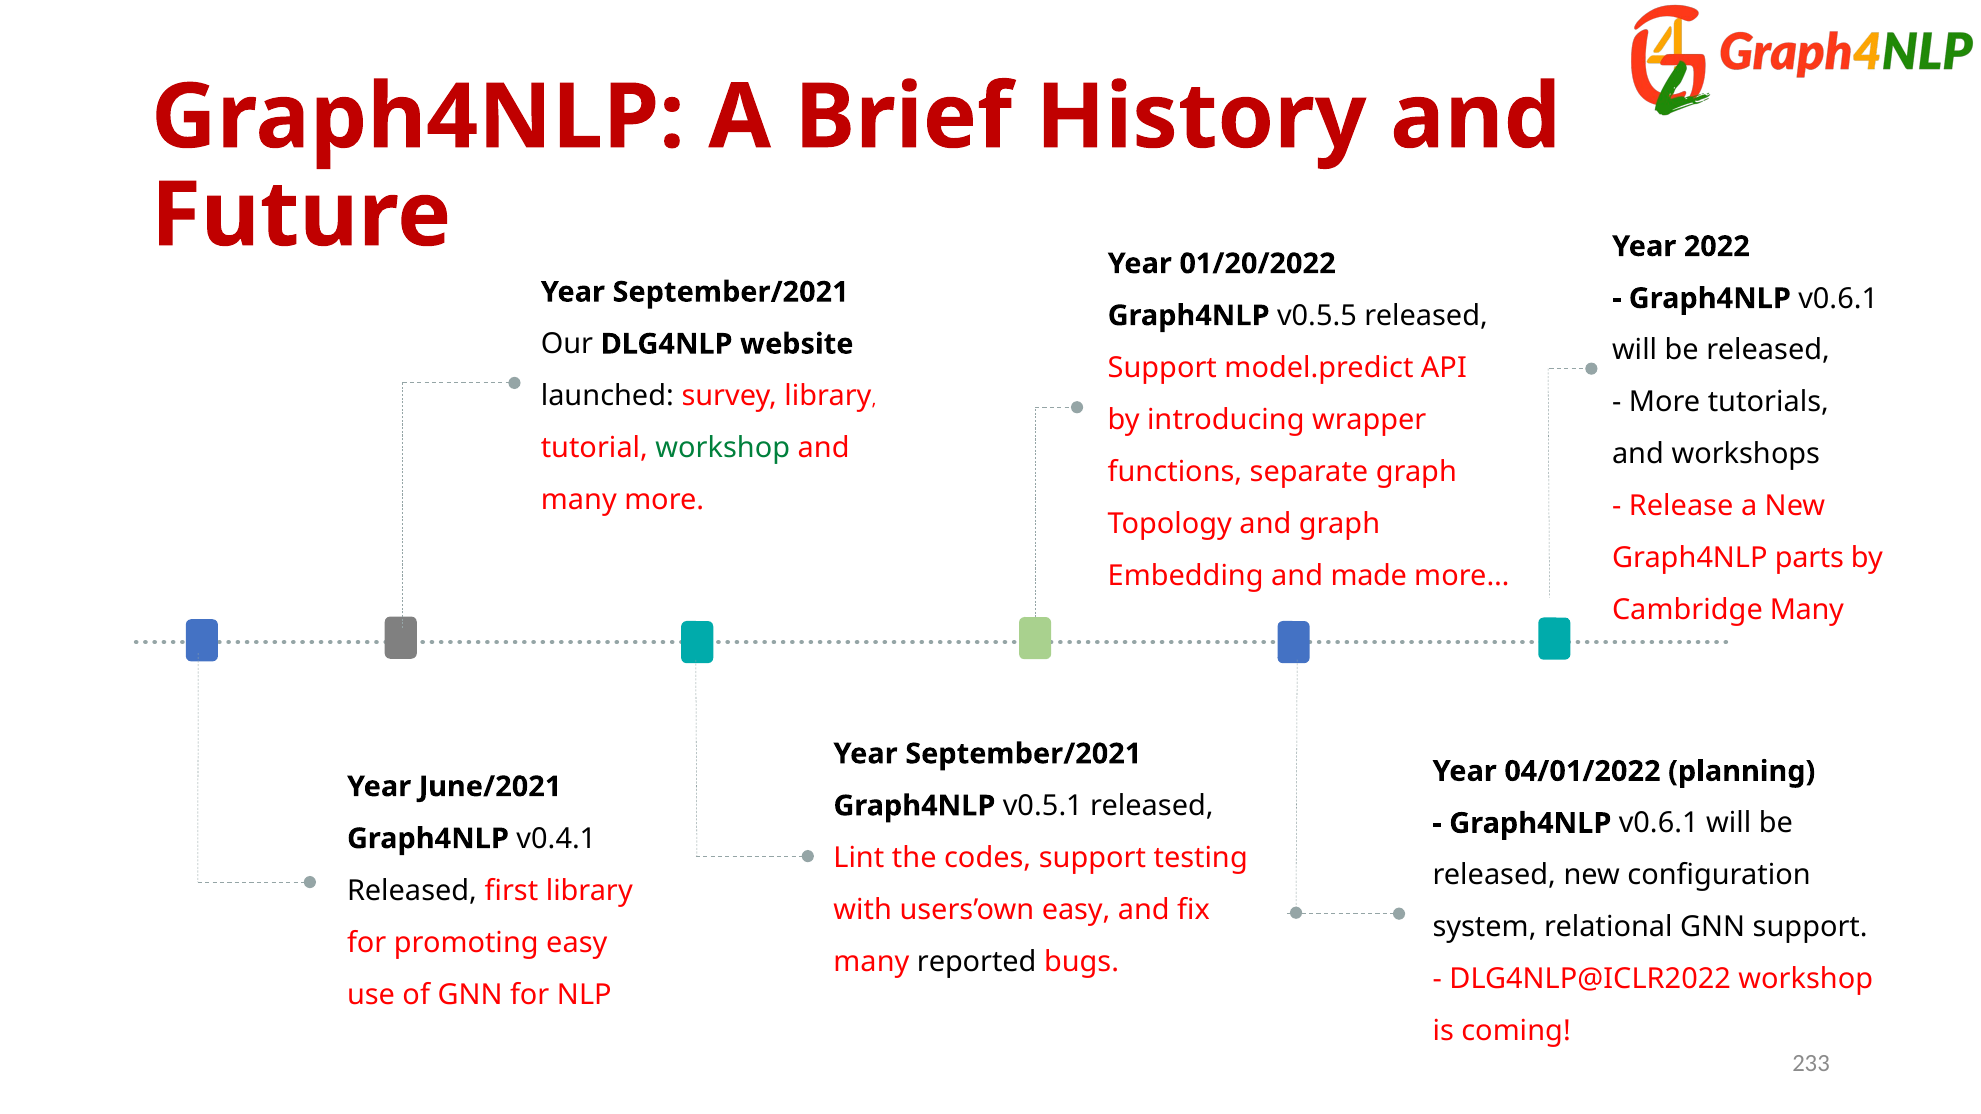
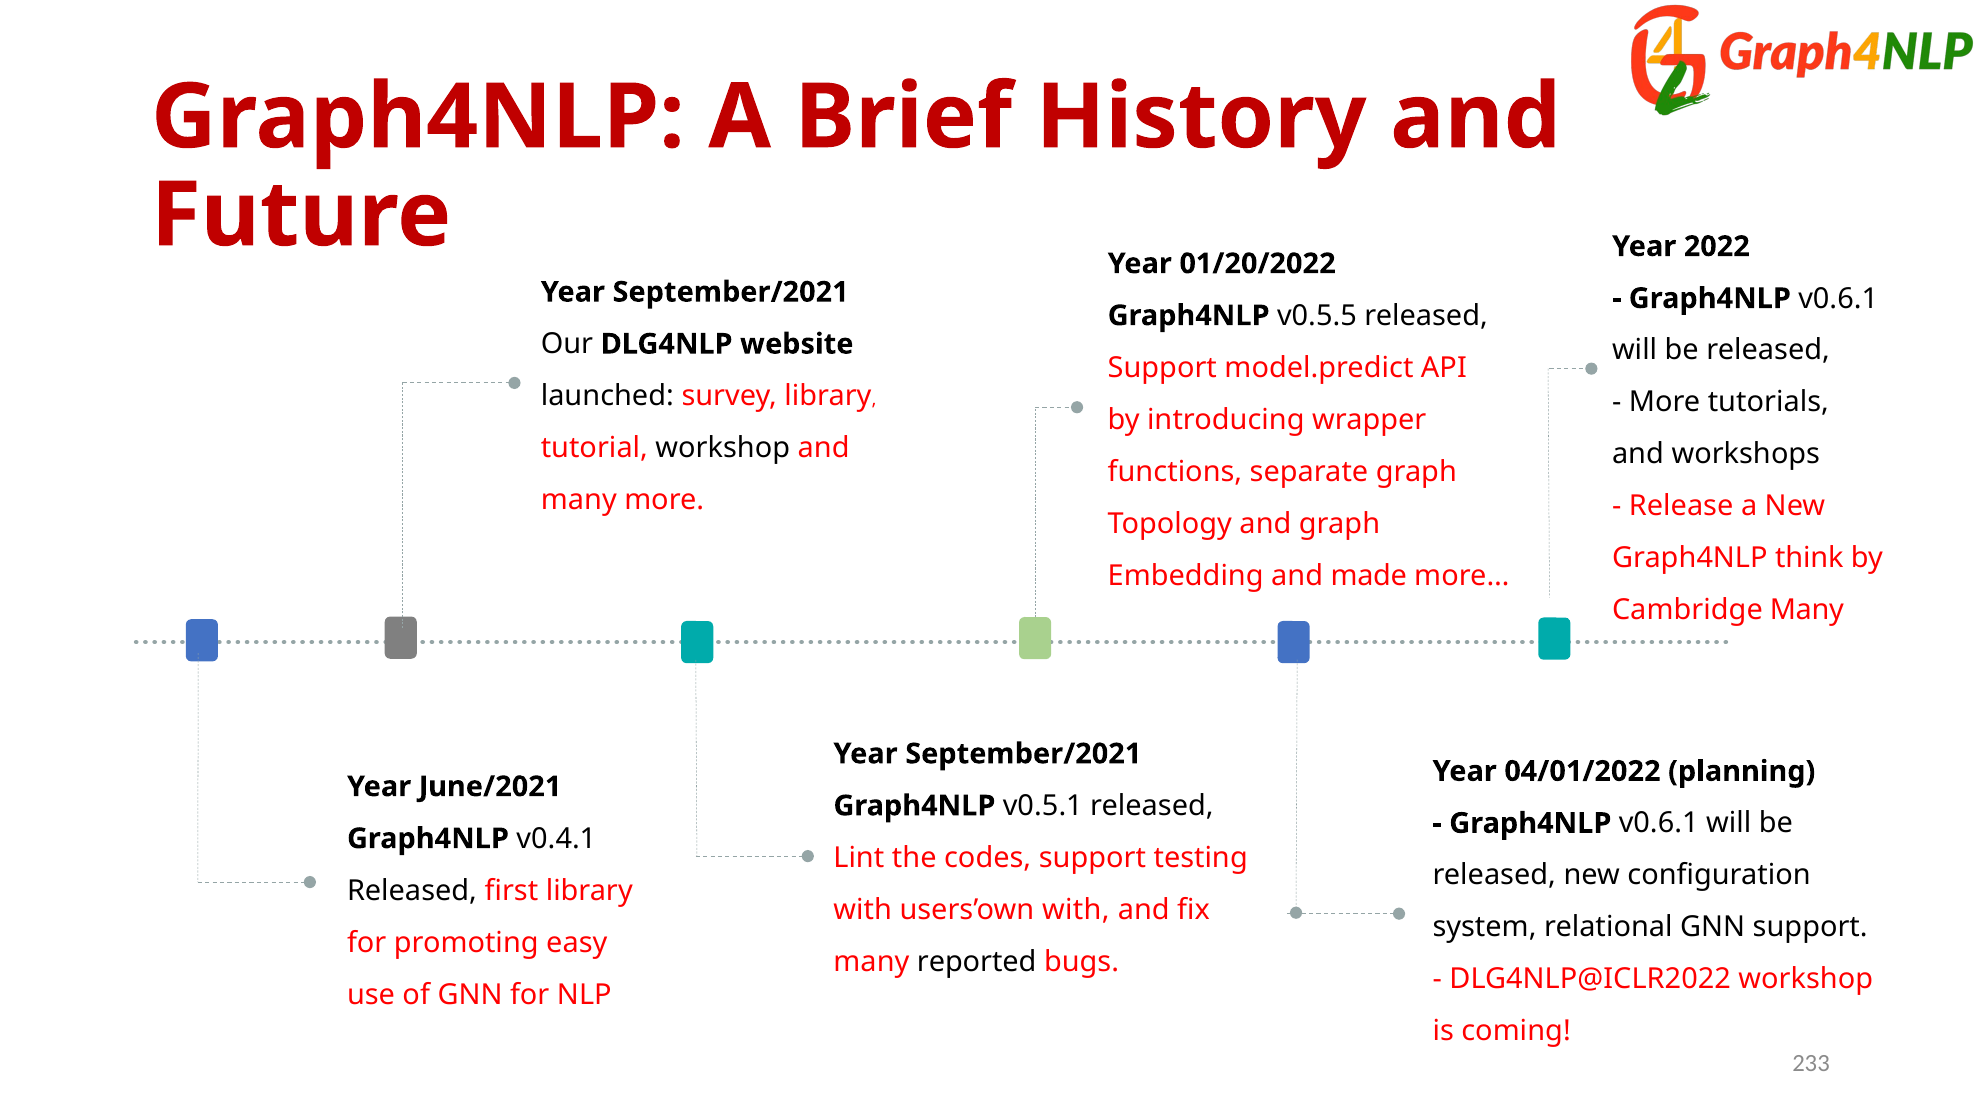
workshop colour: green -> black (723, 448)
parts: parts -> think (1809, 559)
users’own easy: easy -> with (1076, 910)
